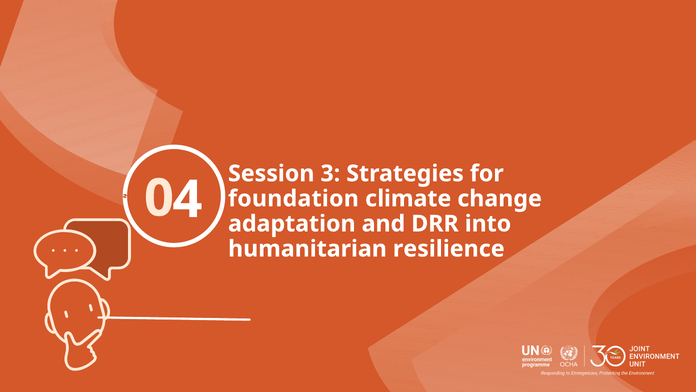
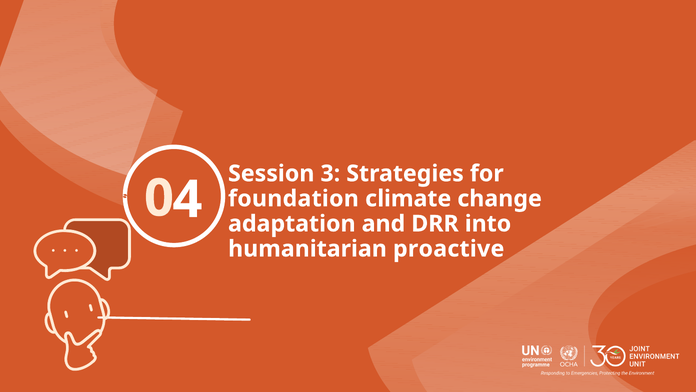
resilience: resilience -> proactive (449, 249)
